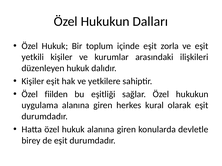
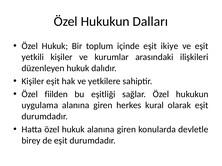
zorla: zorla -> ikiye (170, 46)
